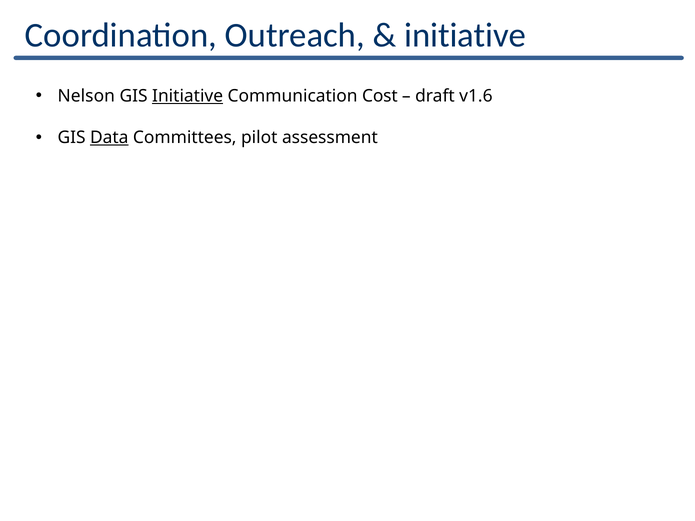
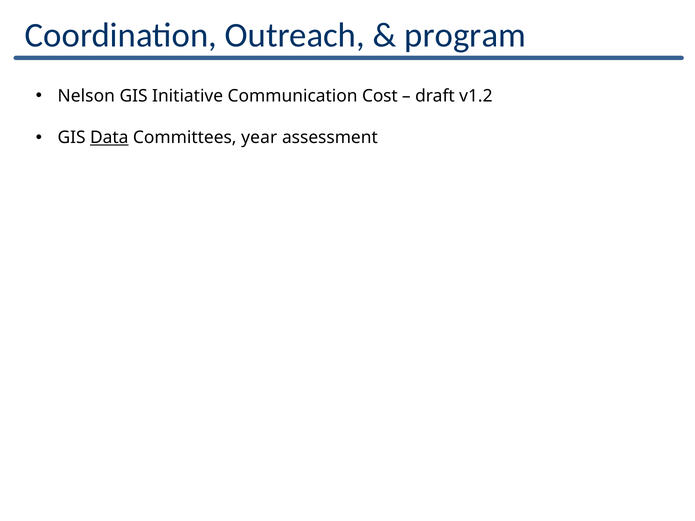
initiative: initiative -> program (465, 35)
Initiative underline: present -> none (188, 96)
v1.6: v1.6 -> v1.2 (476, 96)
pilot: pilot -> year (259, 138)
